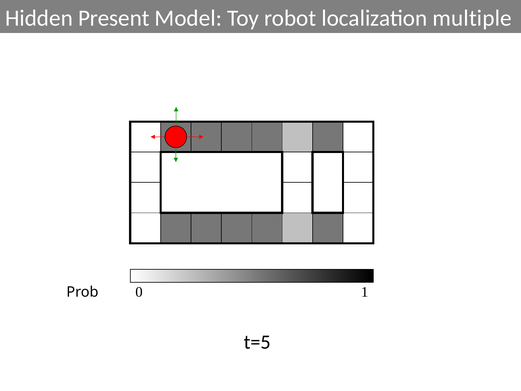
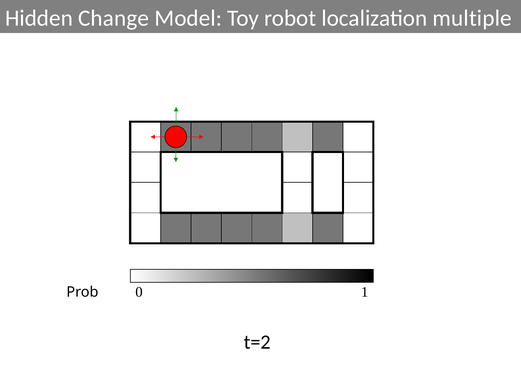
Present: Present -> Change (114, 18)
t=5: t=5 -> t=2 (257, 342)
